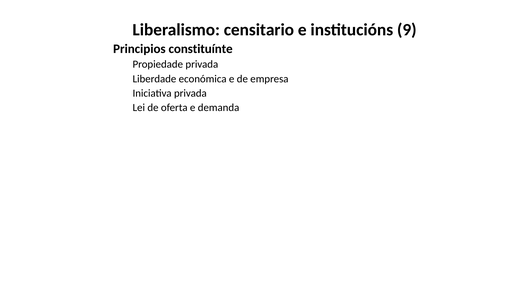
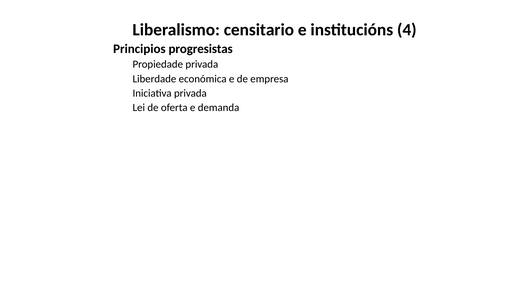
9: 9 -> 4 (407, 30)
constituínte: constituínte -> progresistas (201, 49)
